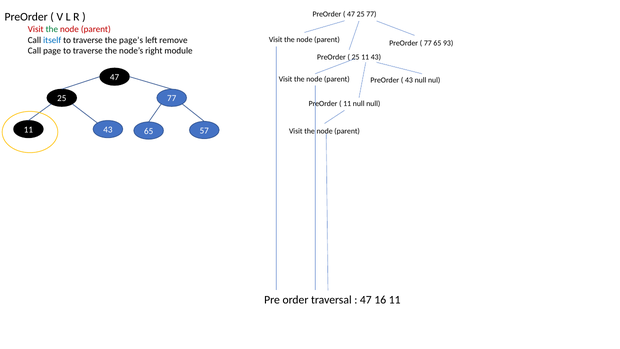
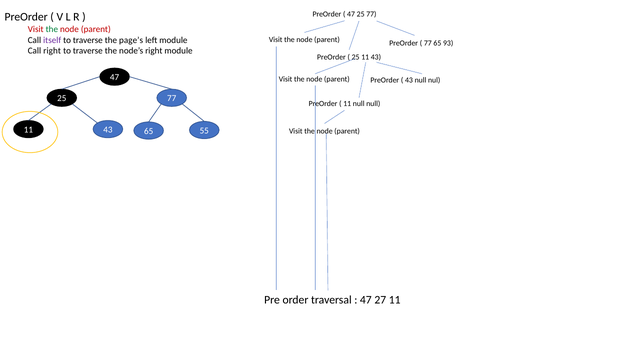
itself colour: blue -> purple (52, 40)
left remove: remove -> module (173, 40)
Call page: page -> right (52, 51)
57: 57 -> 55 (204, 131)
16: 16 -> 27 (380, 300)
